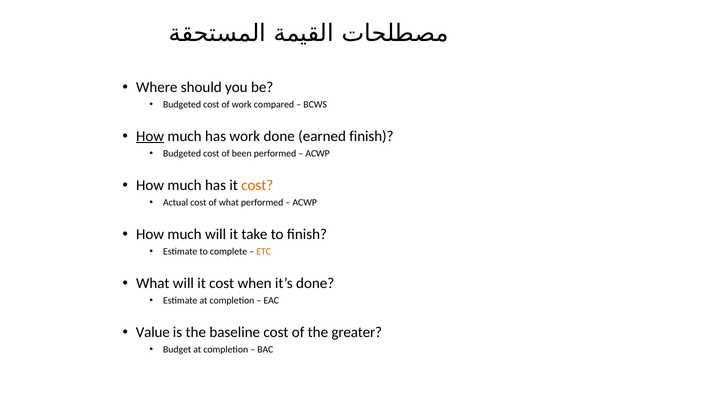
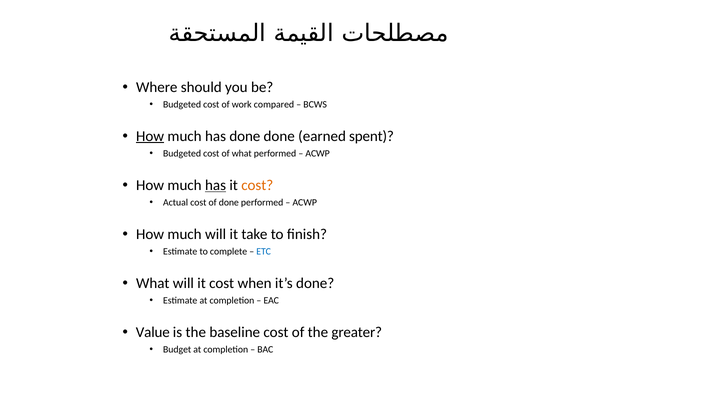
has work: work -> done (245, 136)
earned finish: finish -> spent (372, 136)
of been: been -> what (242, 154)
has underline: none -> present (216, 186)
of what: what -> done (229, 203)
ETC colour: orange -> blue (264, 252)
